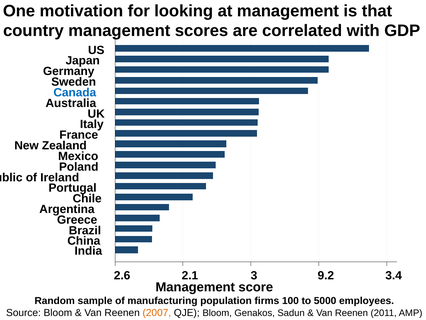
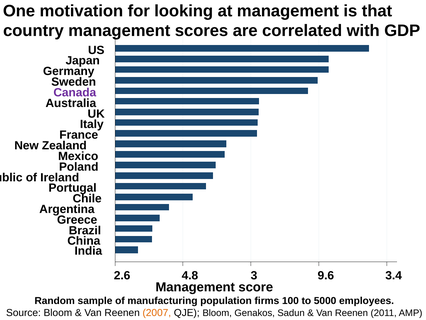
Canada colour: blue -> purple (75, 92)
2.1: 2.1 -> 4.8 (190, 275)
9.2: 9.2 -> 9.6 (326, 275)
